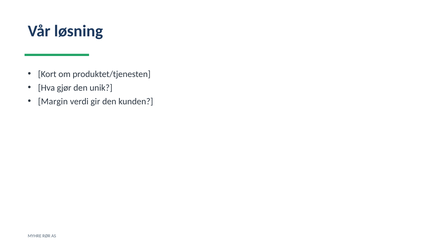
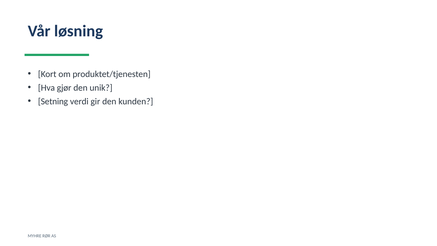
Margin: Margin -> Setning (53, 101)
